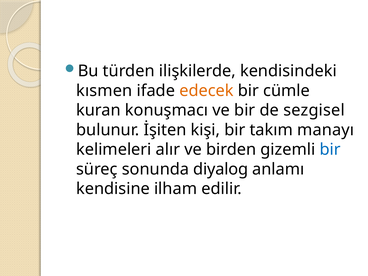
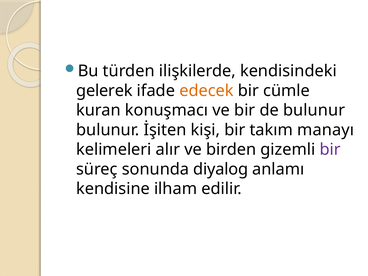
kısmen: kısmen -> gelerek (104, 91)
de sezgisel: sezgisel -> bulunur (314, 110)
bir colour: blue -> purple (330, 150)
